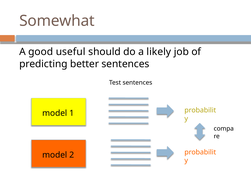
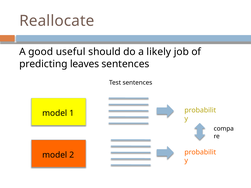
Somewhat: Somewhat -> Reallocate (57, 21)
better: better -> leaves (85, 64)
